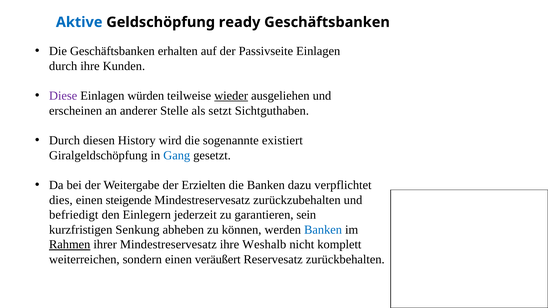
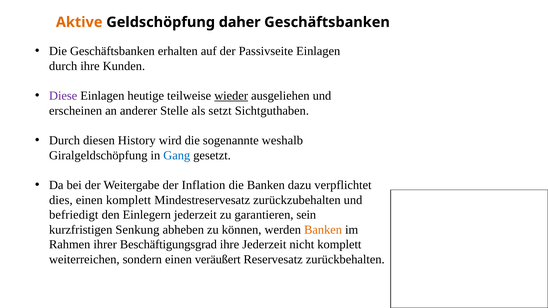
Aktive colour: blue -> orange (79, 22)
ready: ready -> daher (240, 22)
würden: würden -> heutige (146, 96)
existiert: existiert -> weshalb (282, 141)
Erzielten: Erzielten -> Inflation (203, 185)
einen steigende: steigende -> komplett (129, 200)
Banken colour: blue -> orange (323, 230)
Rahmen underline: present -> none (70, 245)
ihrer Mindestreservesatz: Mindestreservesatz -> Beschäftigungsgrad (168, 245)
ihre Weshalb: Weshalb -> Jederzeit (264, 245)
